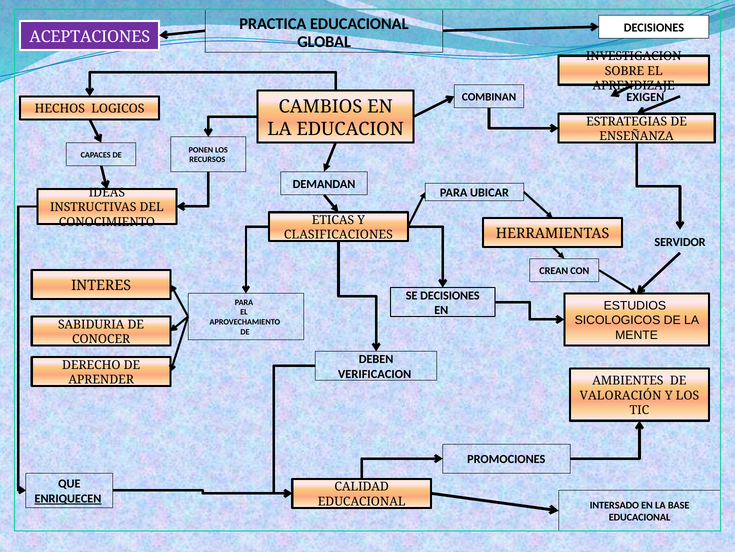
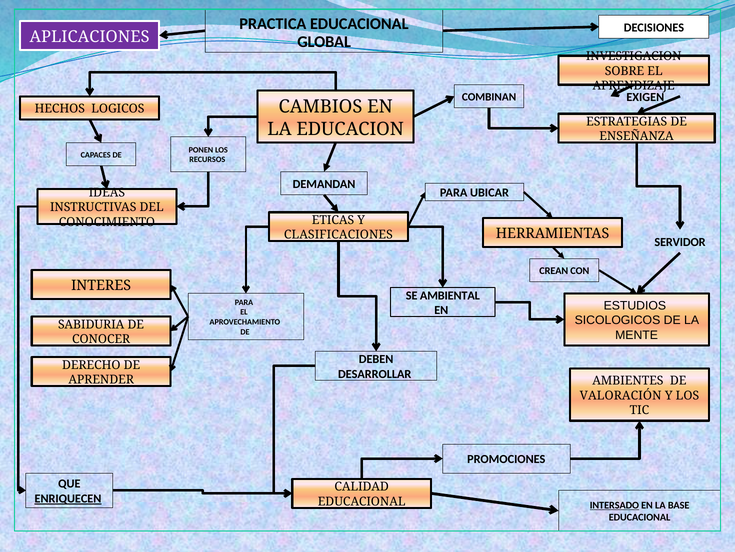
ACEPTACIONES: ACEPTACIONES -> APLICACIONES (90, 37)
SE DECISIONES: DECISIONES -> AMBIENTAL (450, 295)
VERIFICACION: VERIFICACION -> DESARROLLAR (375, 374)
INTERSADO underline: none -> present (614, 505)
